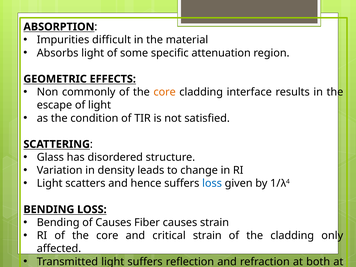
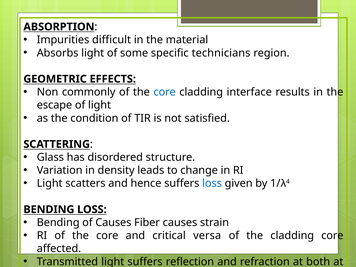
attenuation: attenuation -> technicians (221, 53)
core colour: orange -> blue (165, 92)
critical strain: strain -> versa (207, 236)
cladding only: only -> core (332, 236)
